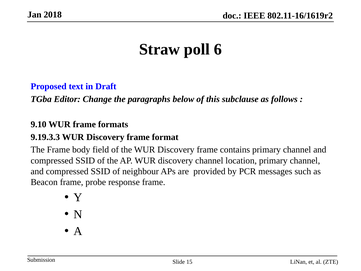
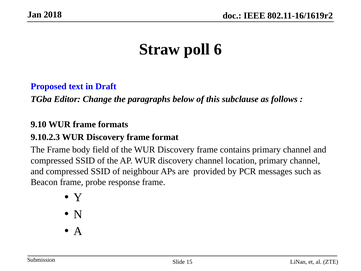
9.19.3.3: 9.19.3.3 -> 9.10.2.3 (45, 137)
